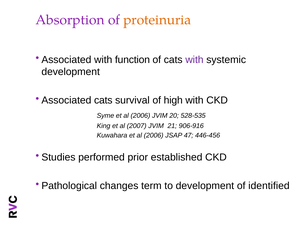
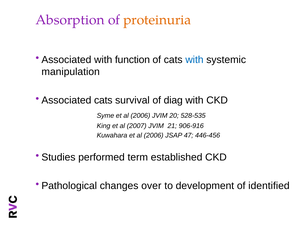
with colour: purple -> blue (194, 60)
development: development -> manipulation (71, 72)
high: high -> diag (173, 101)
prior: prior -> term (138, 158)
term: term -> over (151, 186)
